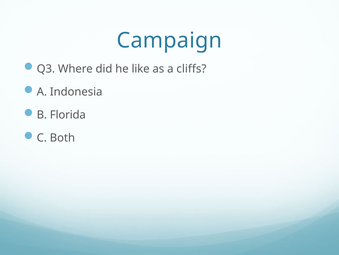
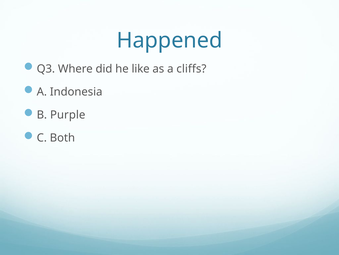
Campaign: Campaign -> Happened (169, 40)
Florida: Florida -> Purple (68, 115)
